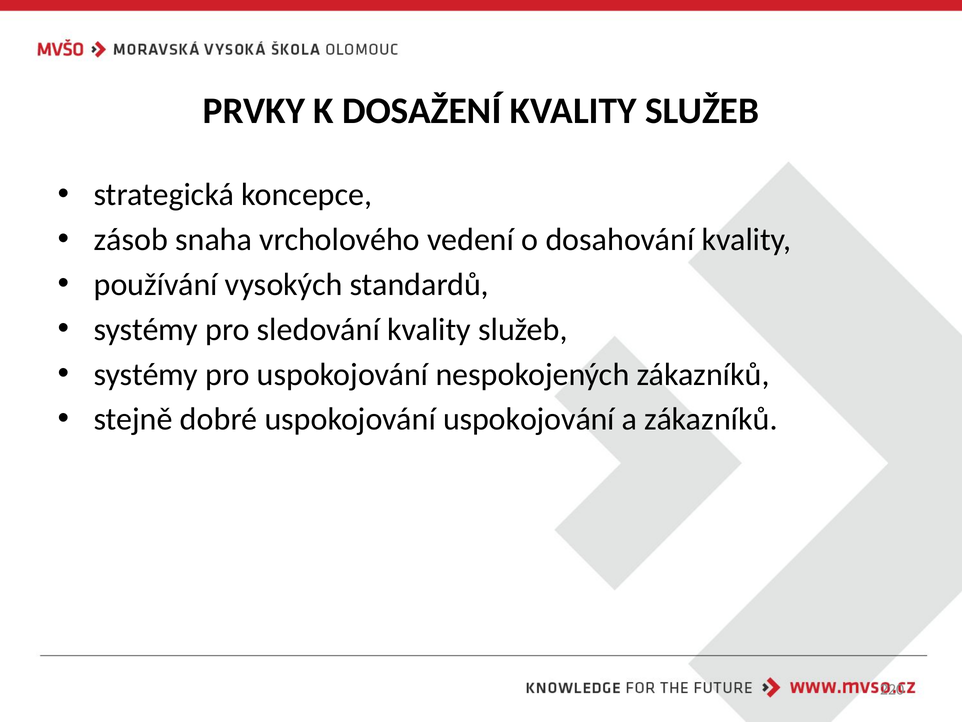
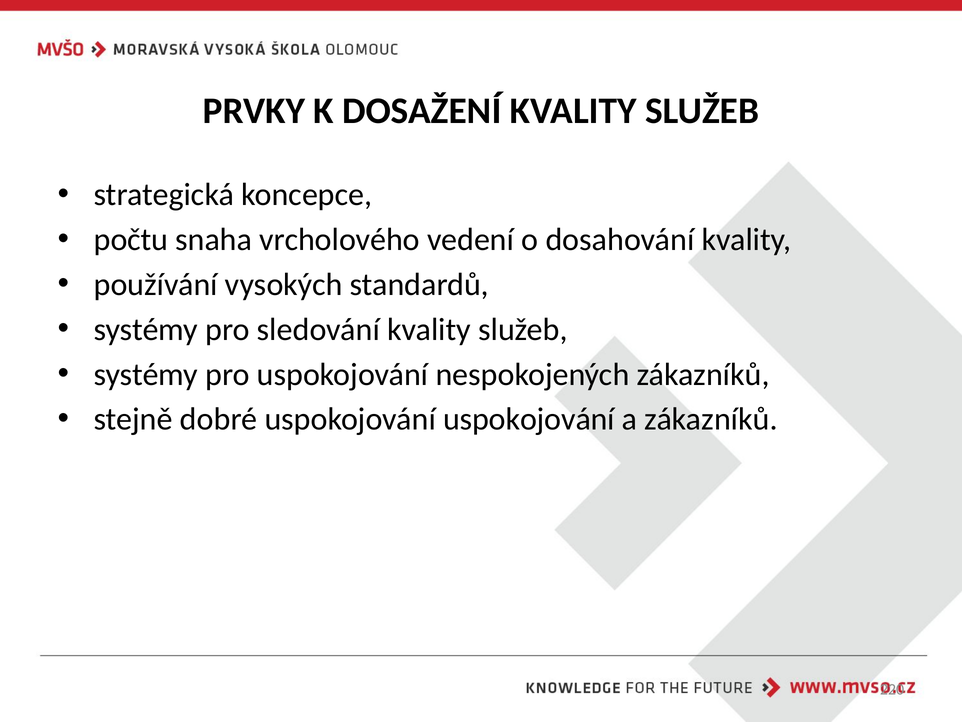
zásob: zásob -> počtu (131, 240)
